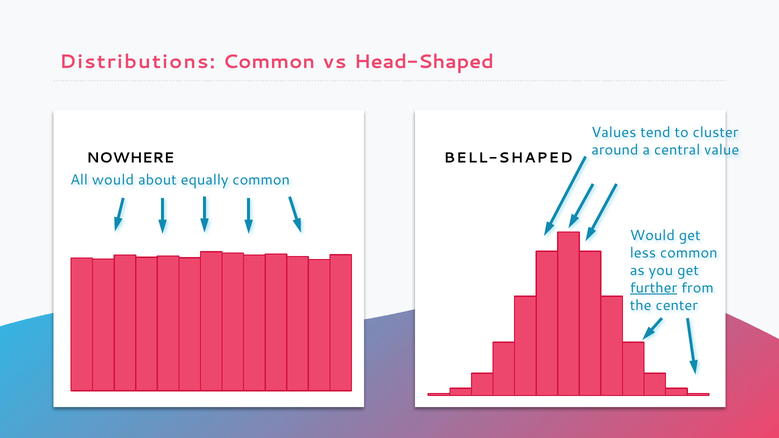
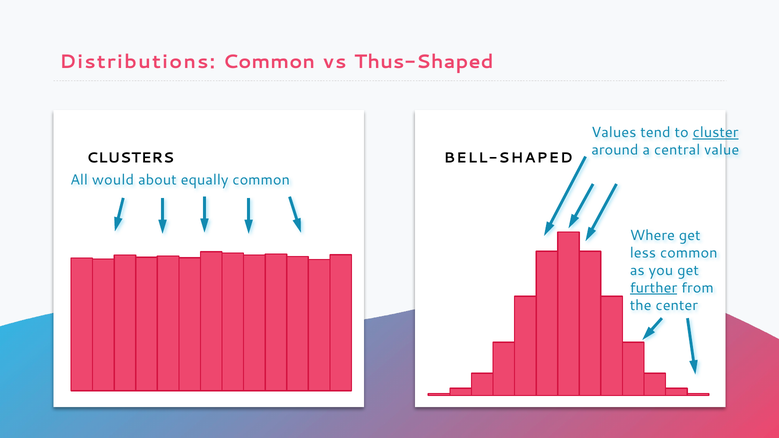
Head-Shaped: Head-Shaped -> Thus-Shaped (424, 62)
cluster underline: none -> present (716, 133)
NOWHERE: NOWHERE -> CLUSTERS (130, 158)
Would: Would -> Where (652, 235)
